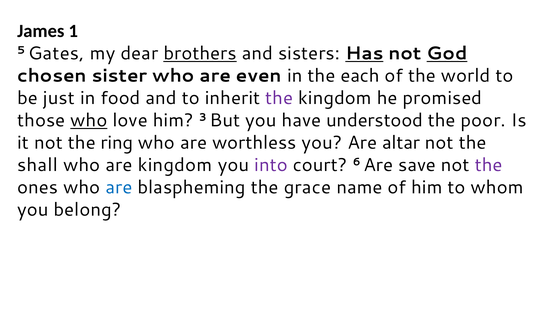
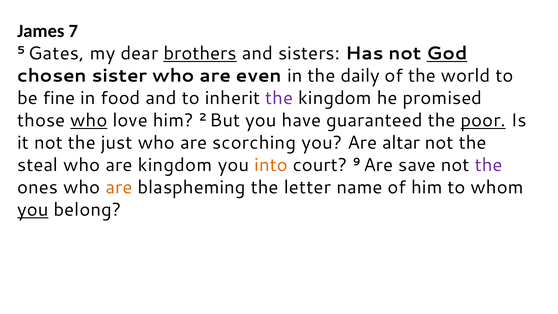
1: 1 -> 7 (73, 31)
Has underline: present -> none (364, 53)
each: each -> daily (360, 76)
just: just -> fine (59, 98)
3: 3 -> 2 (203, 117)
understood: understood -> guaranteed (374, 120)
poor underline: none -> present (483, 120)
ring: ring -> just (117, 143)
worthless: worthless -> scorching (254, 143)
shall: shall -> steal (38, 165)
into colour: purple -> orange (271, 165)
6: 6 -> 9 (357, 162)
are colour: blue -> orange (119, 187)
grace: grace -> letter (307, 187)
you underline: none -> present (33, 210)
